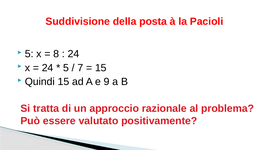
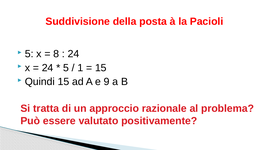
7: 7 -> 1 (80, 68)
